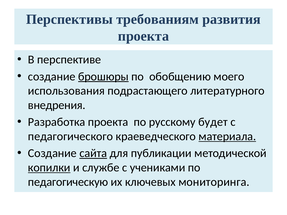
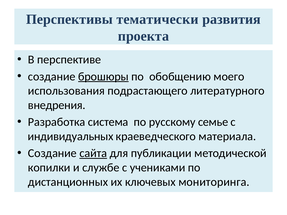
требованиям: требованиям -> тематически (157, 19)
Разработка проекта: проекта -> система (108, 122)
будет: будет -> семье (213, 122)
педагогического: педагогического -> индивидуальных (71, 137)
материала underline: present -> none (227, 137)
копилки underline: present -> none (49, 168)
педагогическую: педагогическую -> дистанционных (68, 182)
